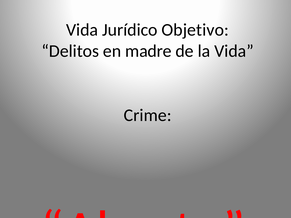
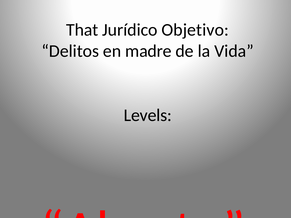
Vida: Vida -> That (82, 30)
Crime: Crime -> Levels (148, 115)
